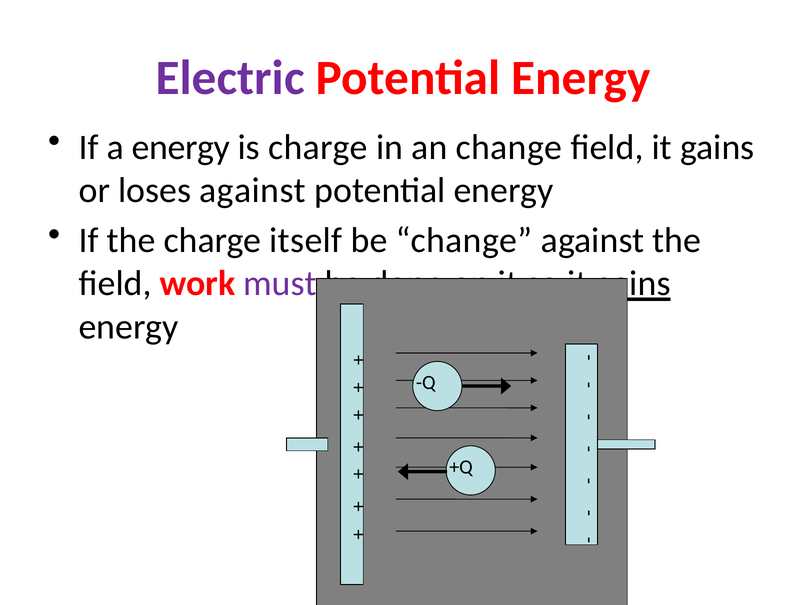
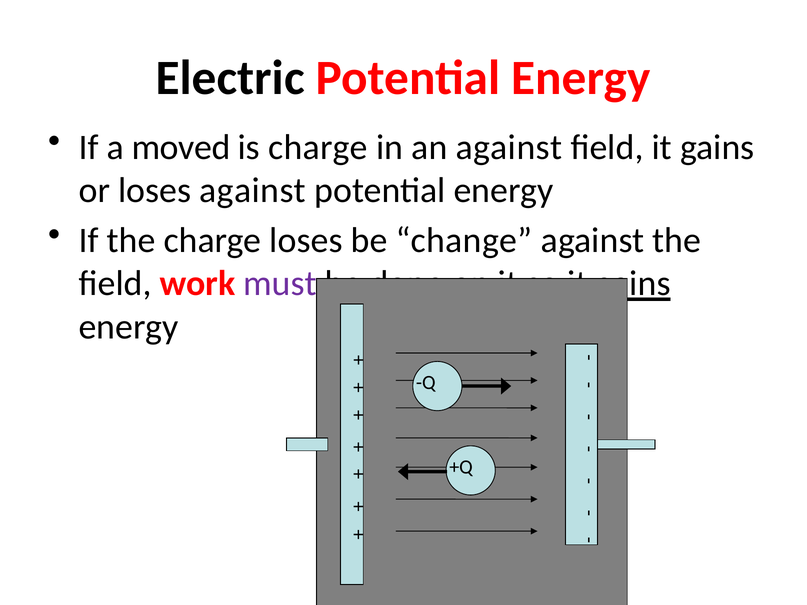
Electric colour: purple -> black (230, 78)
a energy: energy -> moved (181, 147)
an change: change -> against (509, 147)
charge itself: itself -> loses (306, 241)
